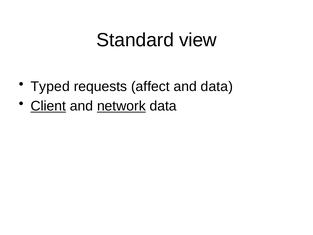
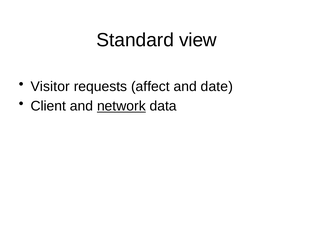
Typed: Typed -> Visitor (50, 87)
and data: data -> date (217, 87)
Client underline: present -> none (48, 106)
